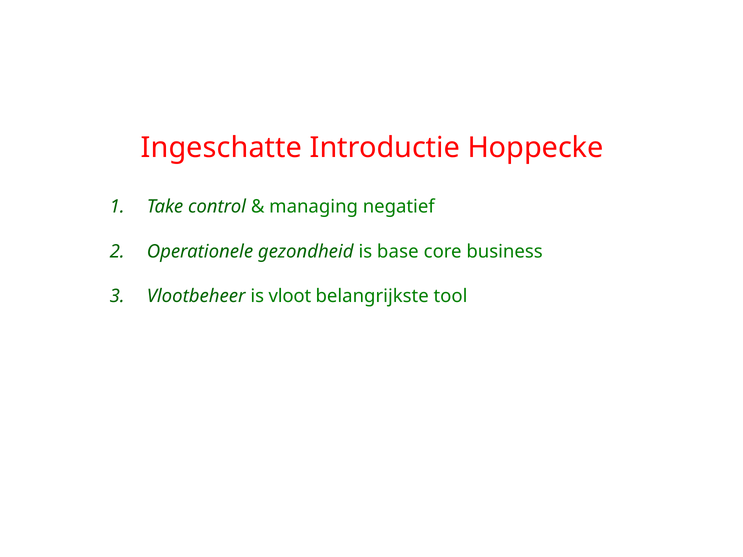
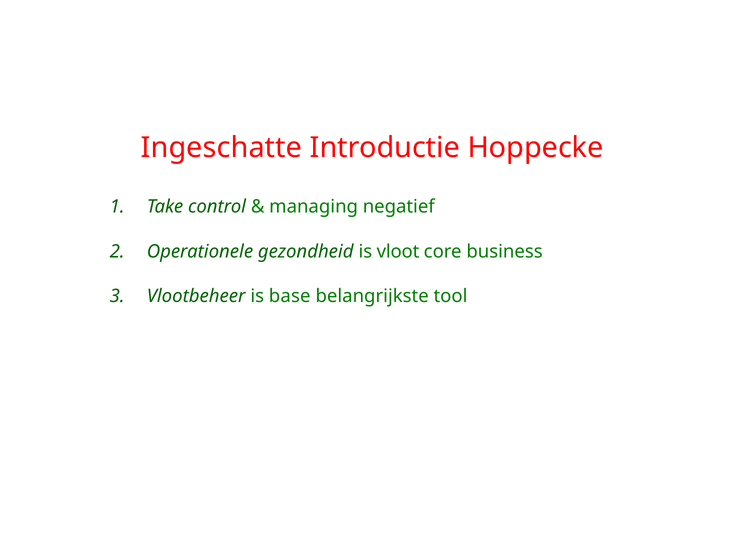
base: base -> vloot (398, 252)
vloot: vloot -> base (290, 296)
